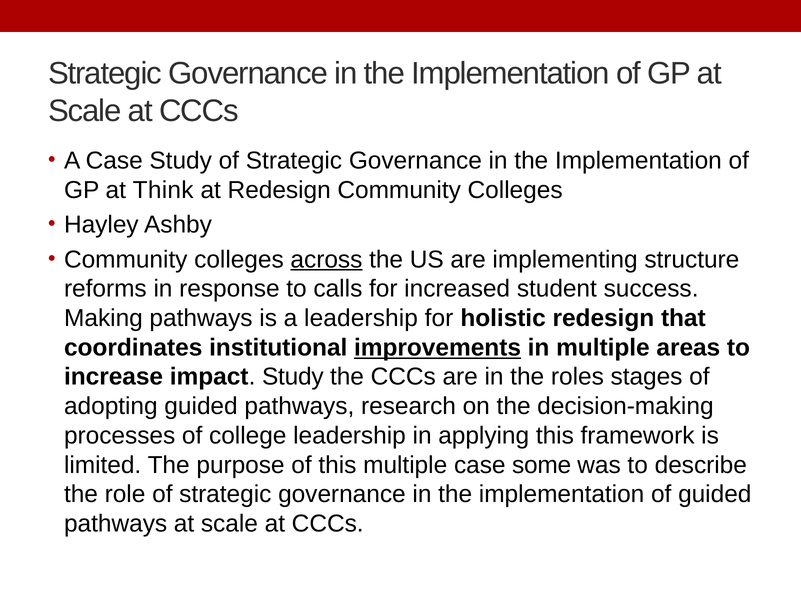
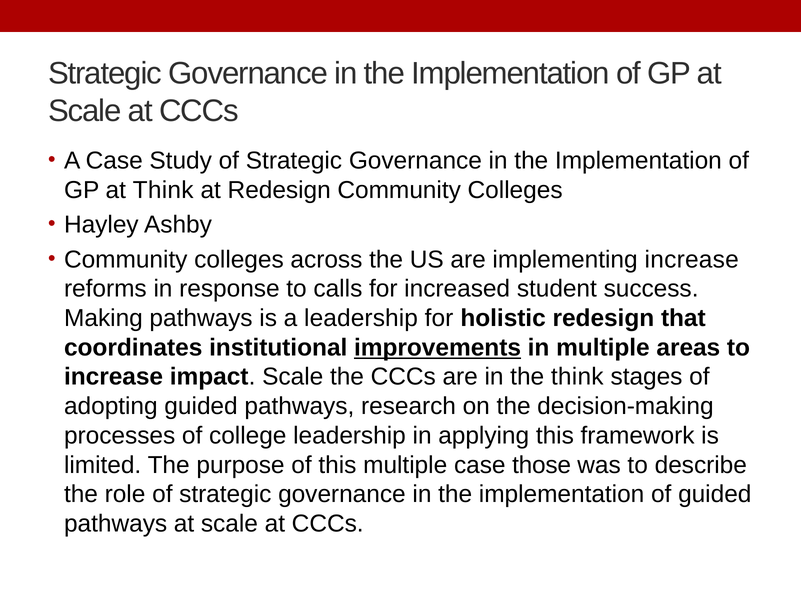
across underline: present -> none (326, 259)
implementing structure: structure -> increase (692, 259)
impact Study: Study -> Scale (293, 377)
the roles: roles -> think (577, 377)
some: some -> those (542, 465)
